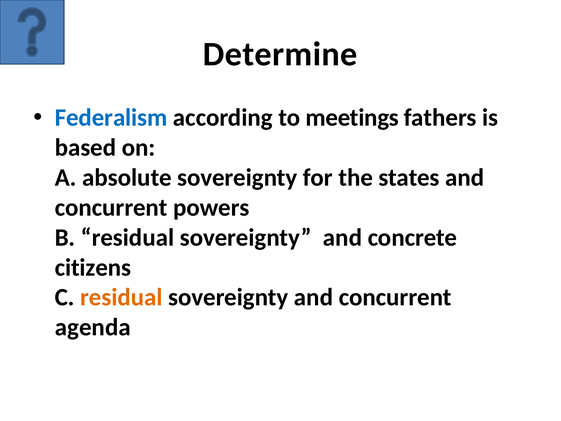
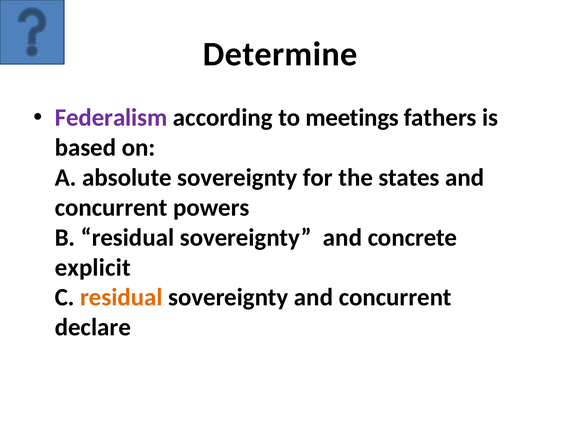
Federalism colour: blue -> purple (111, 118)
citizens: citizens -> explicit (93, 267)
agenda: agenda -> declare (93, 327)
